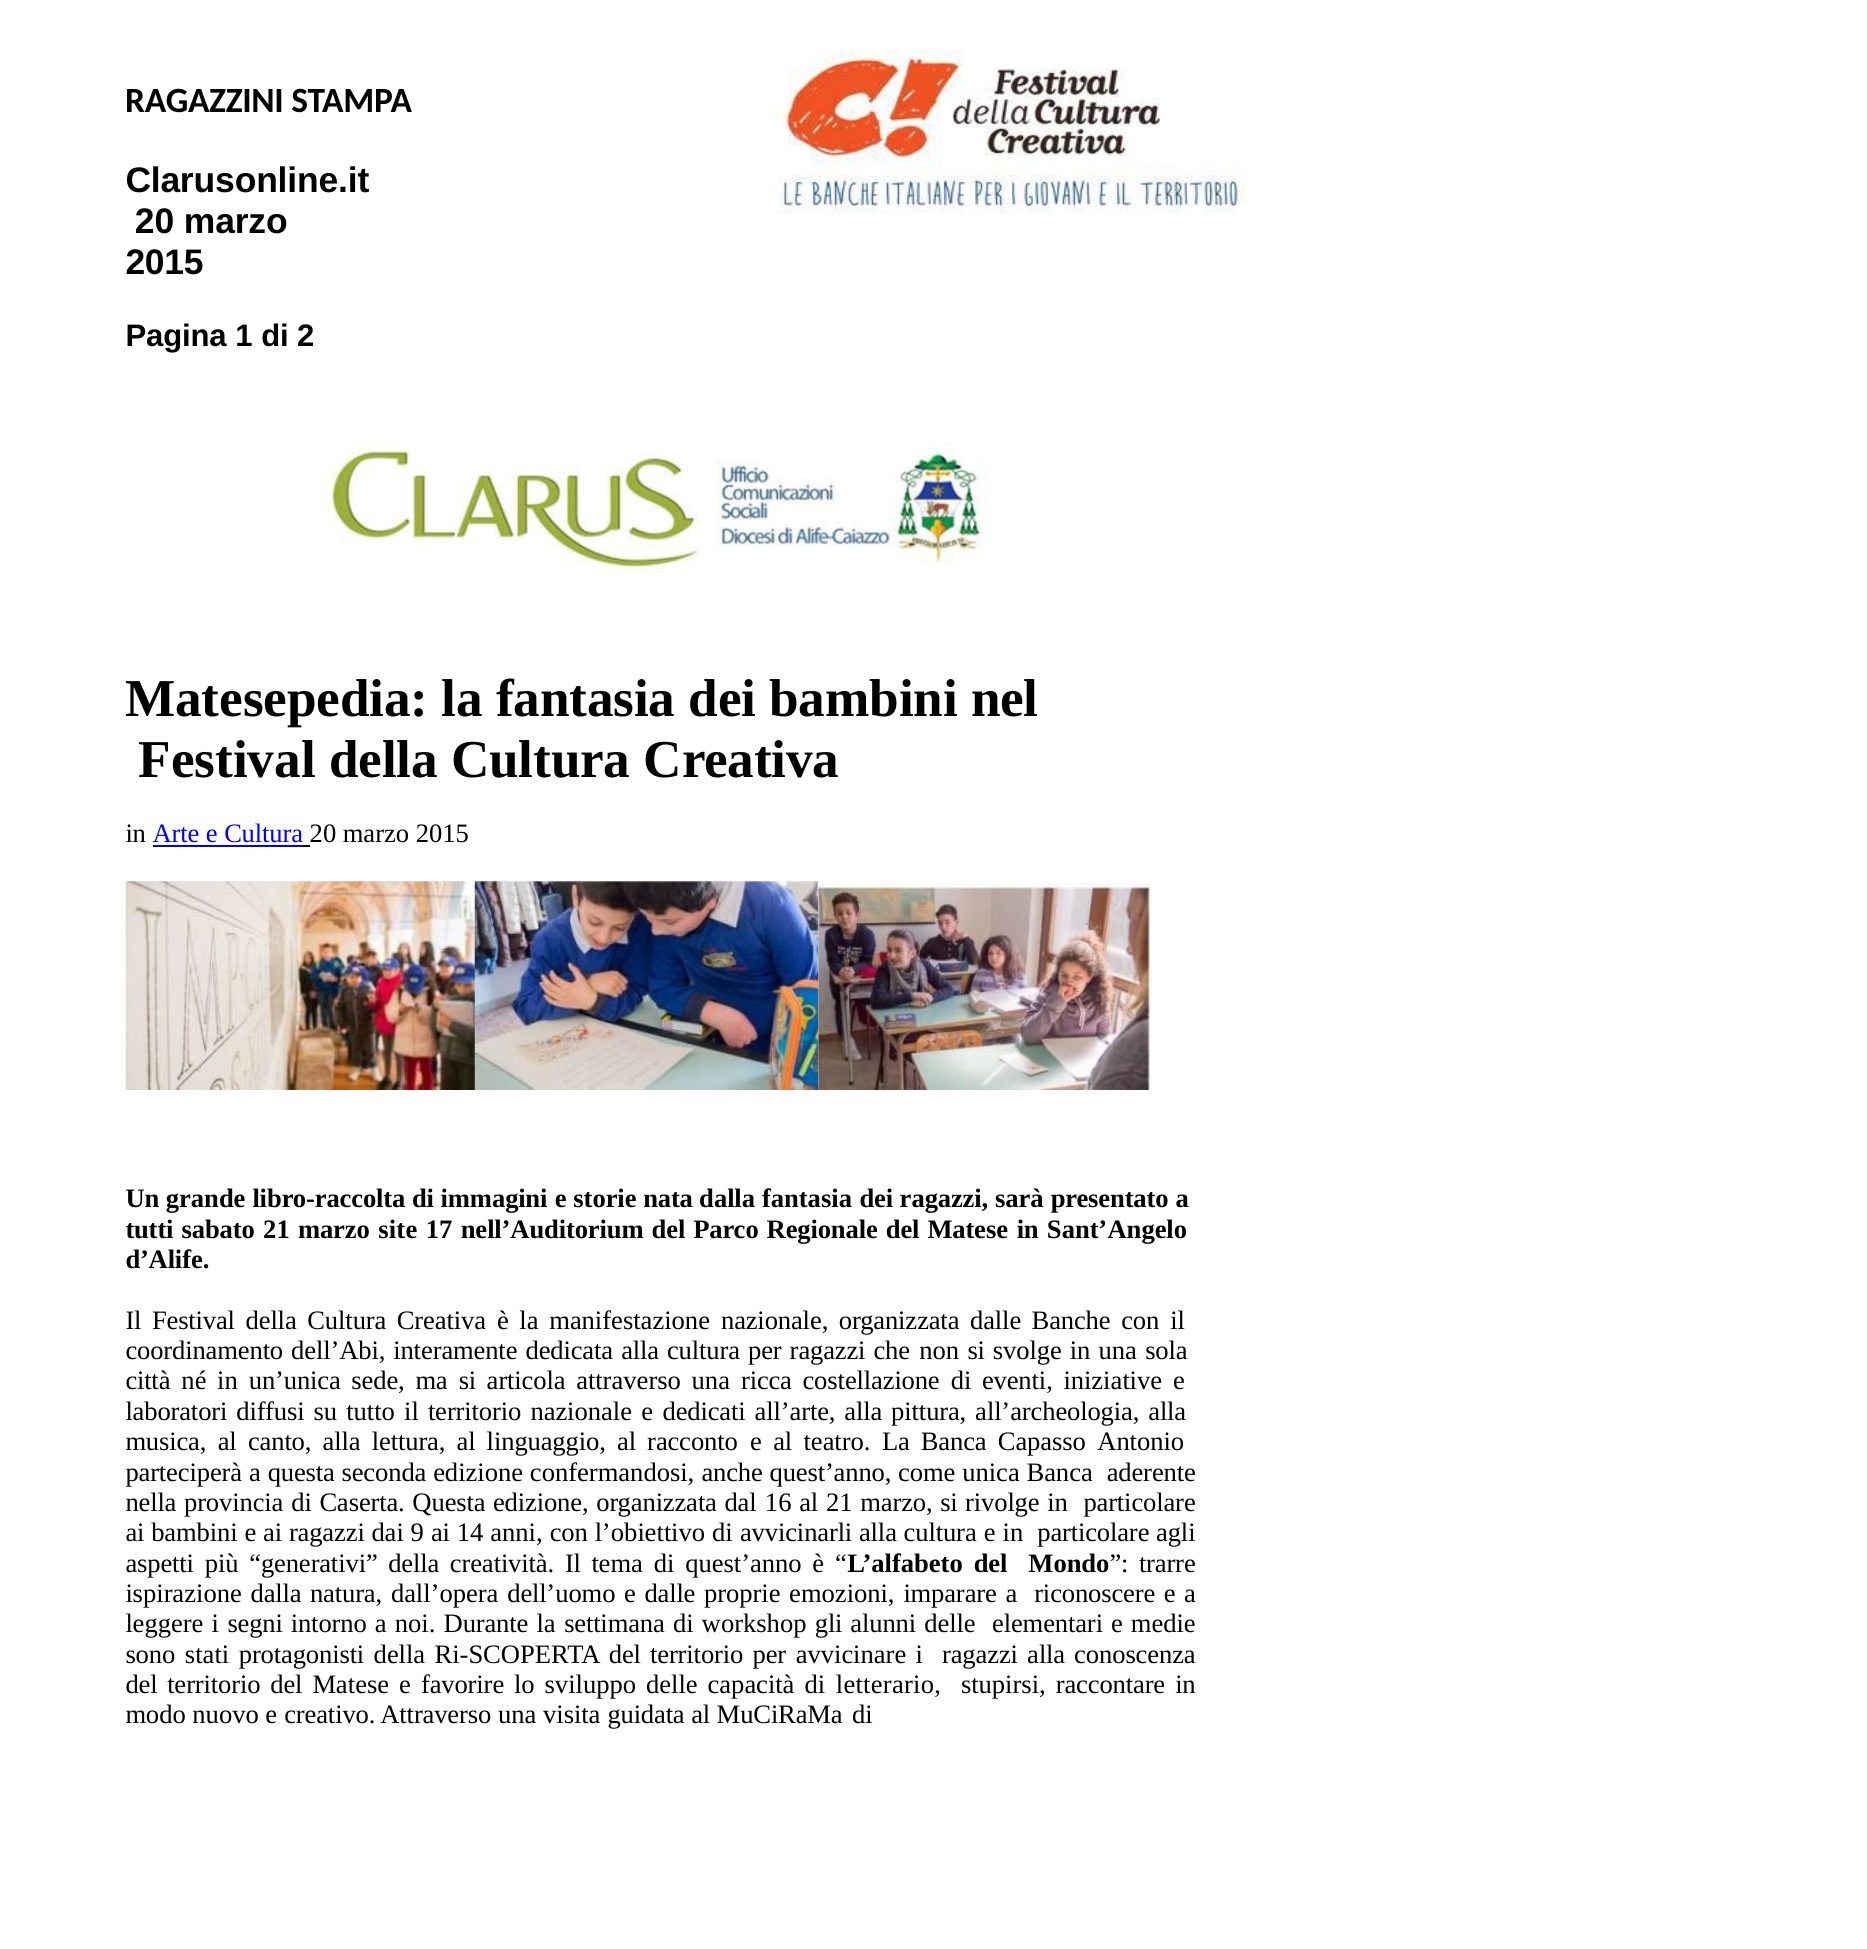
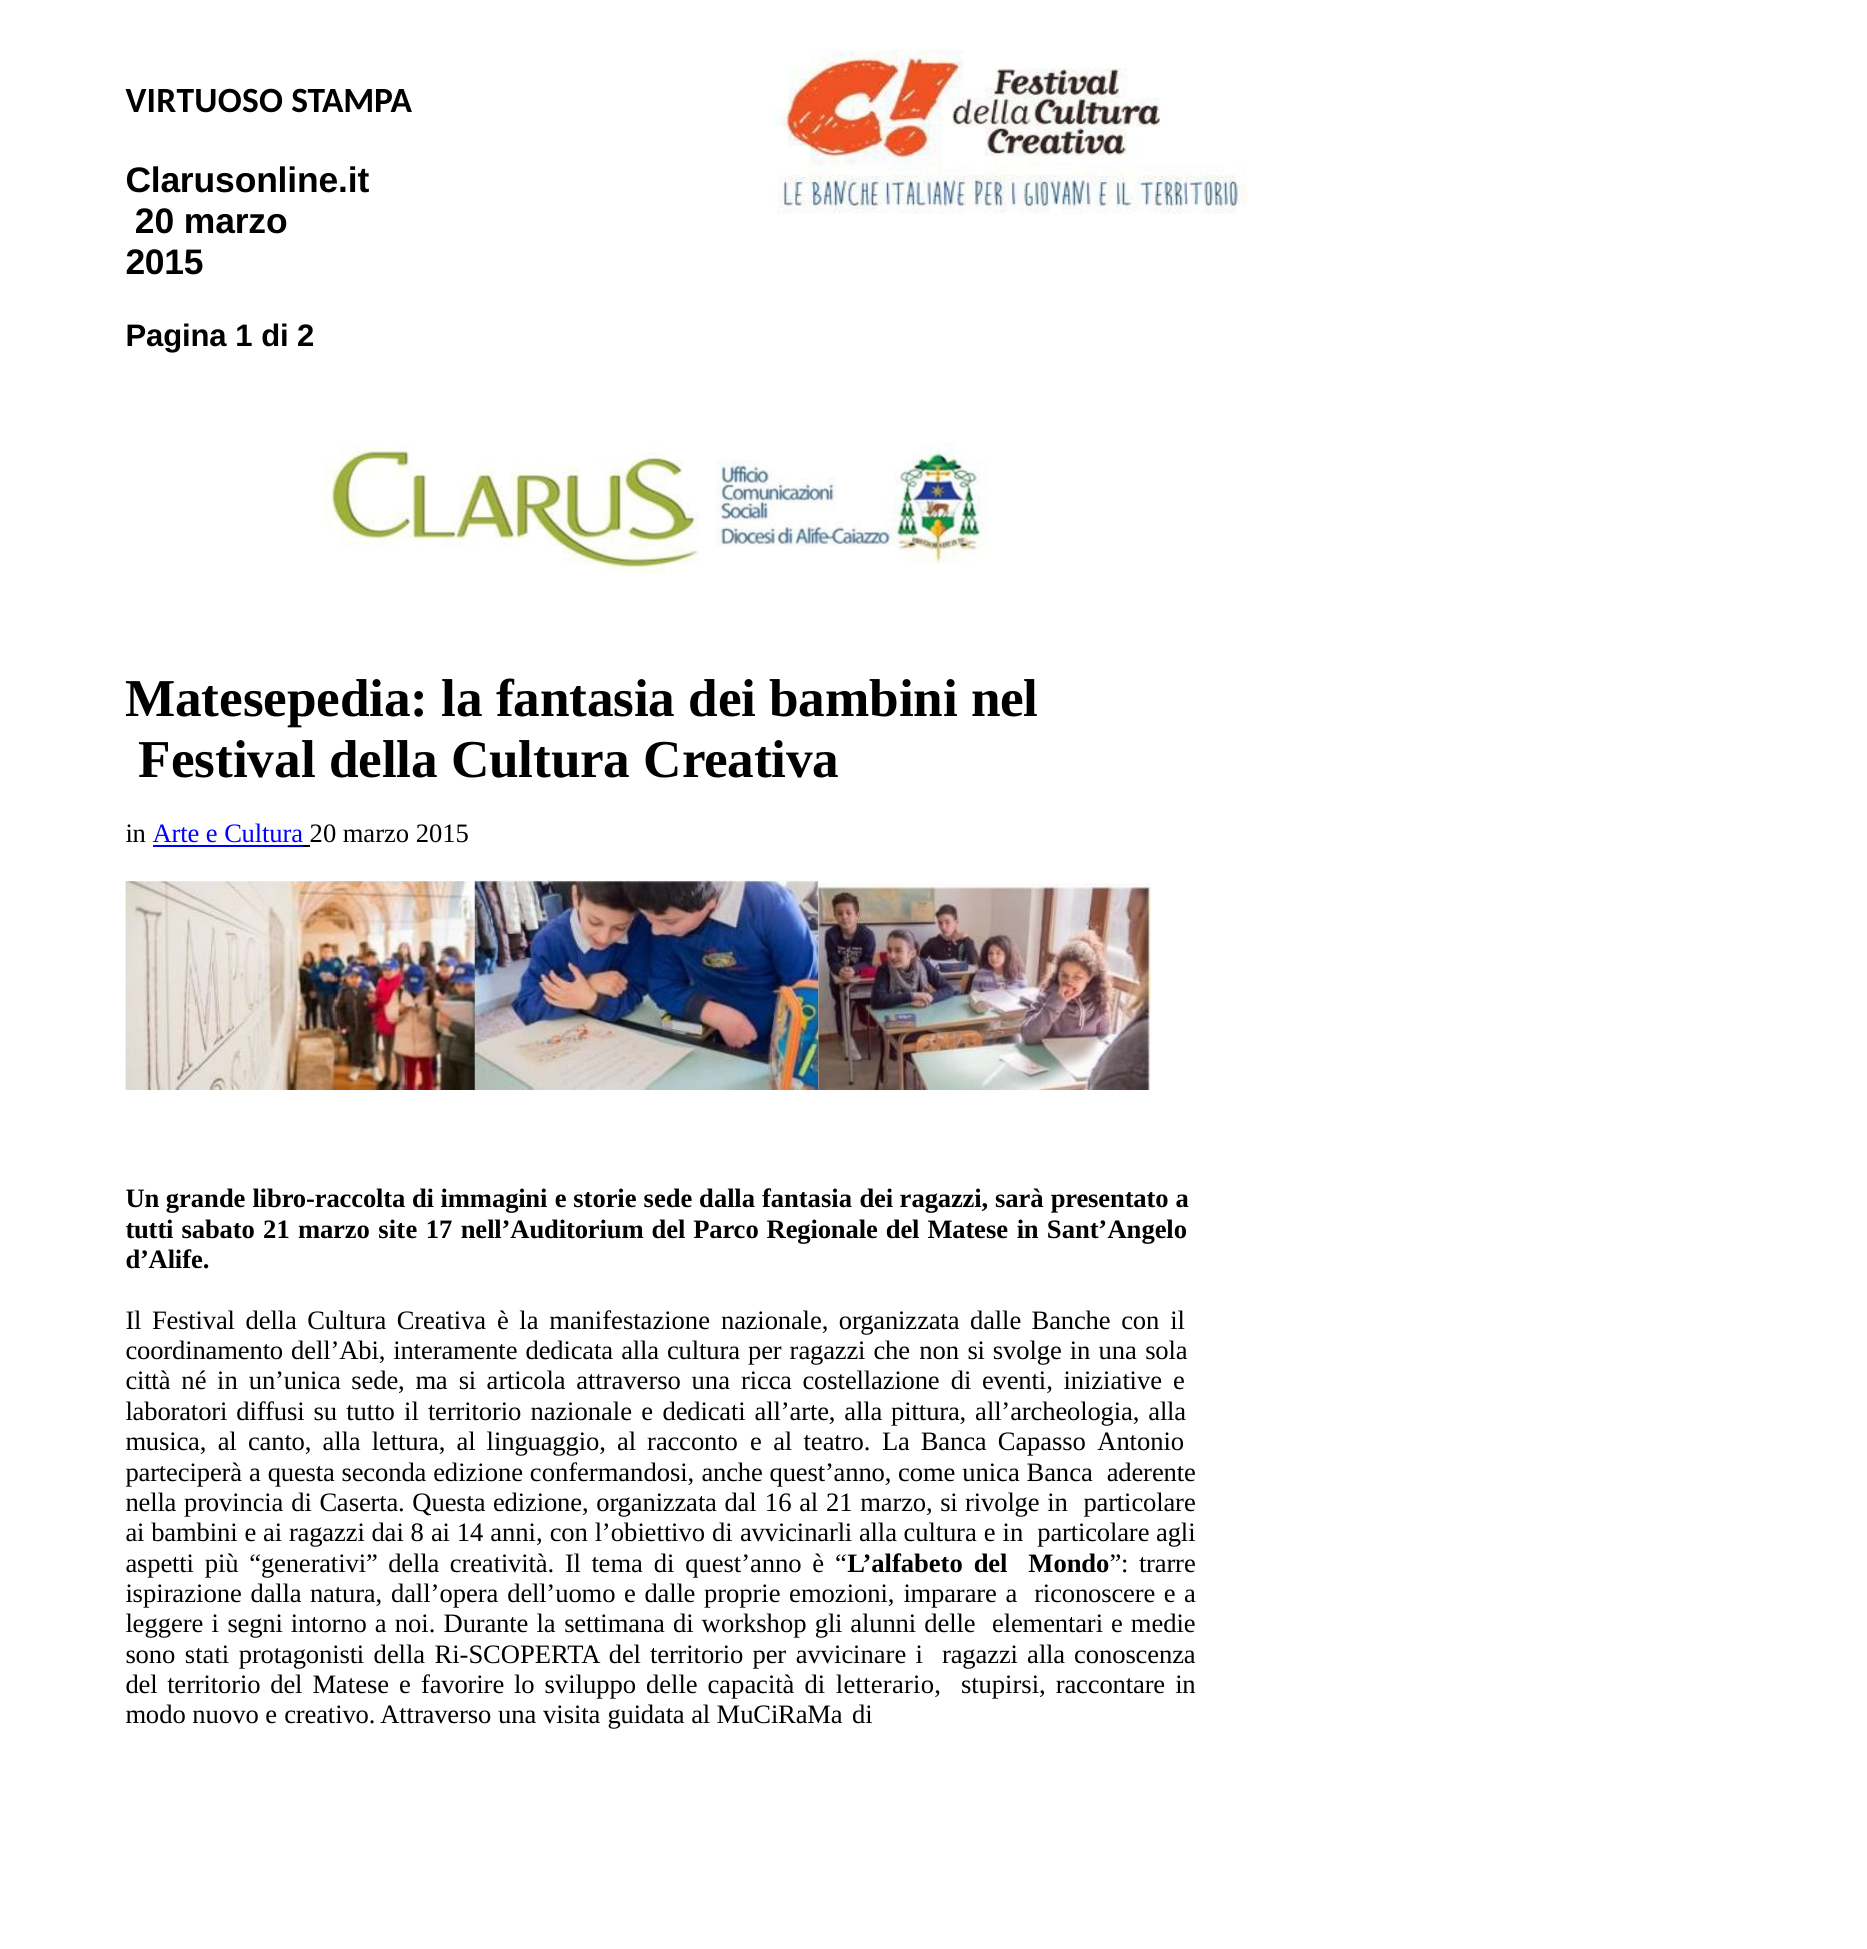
RAGAZZINI: RAGAZZINI -> VIRTUOSO (204, 100)
storie nata: nata -> sede (668, 1199)
9: 9 -> 8 (417, 1533)
